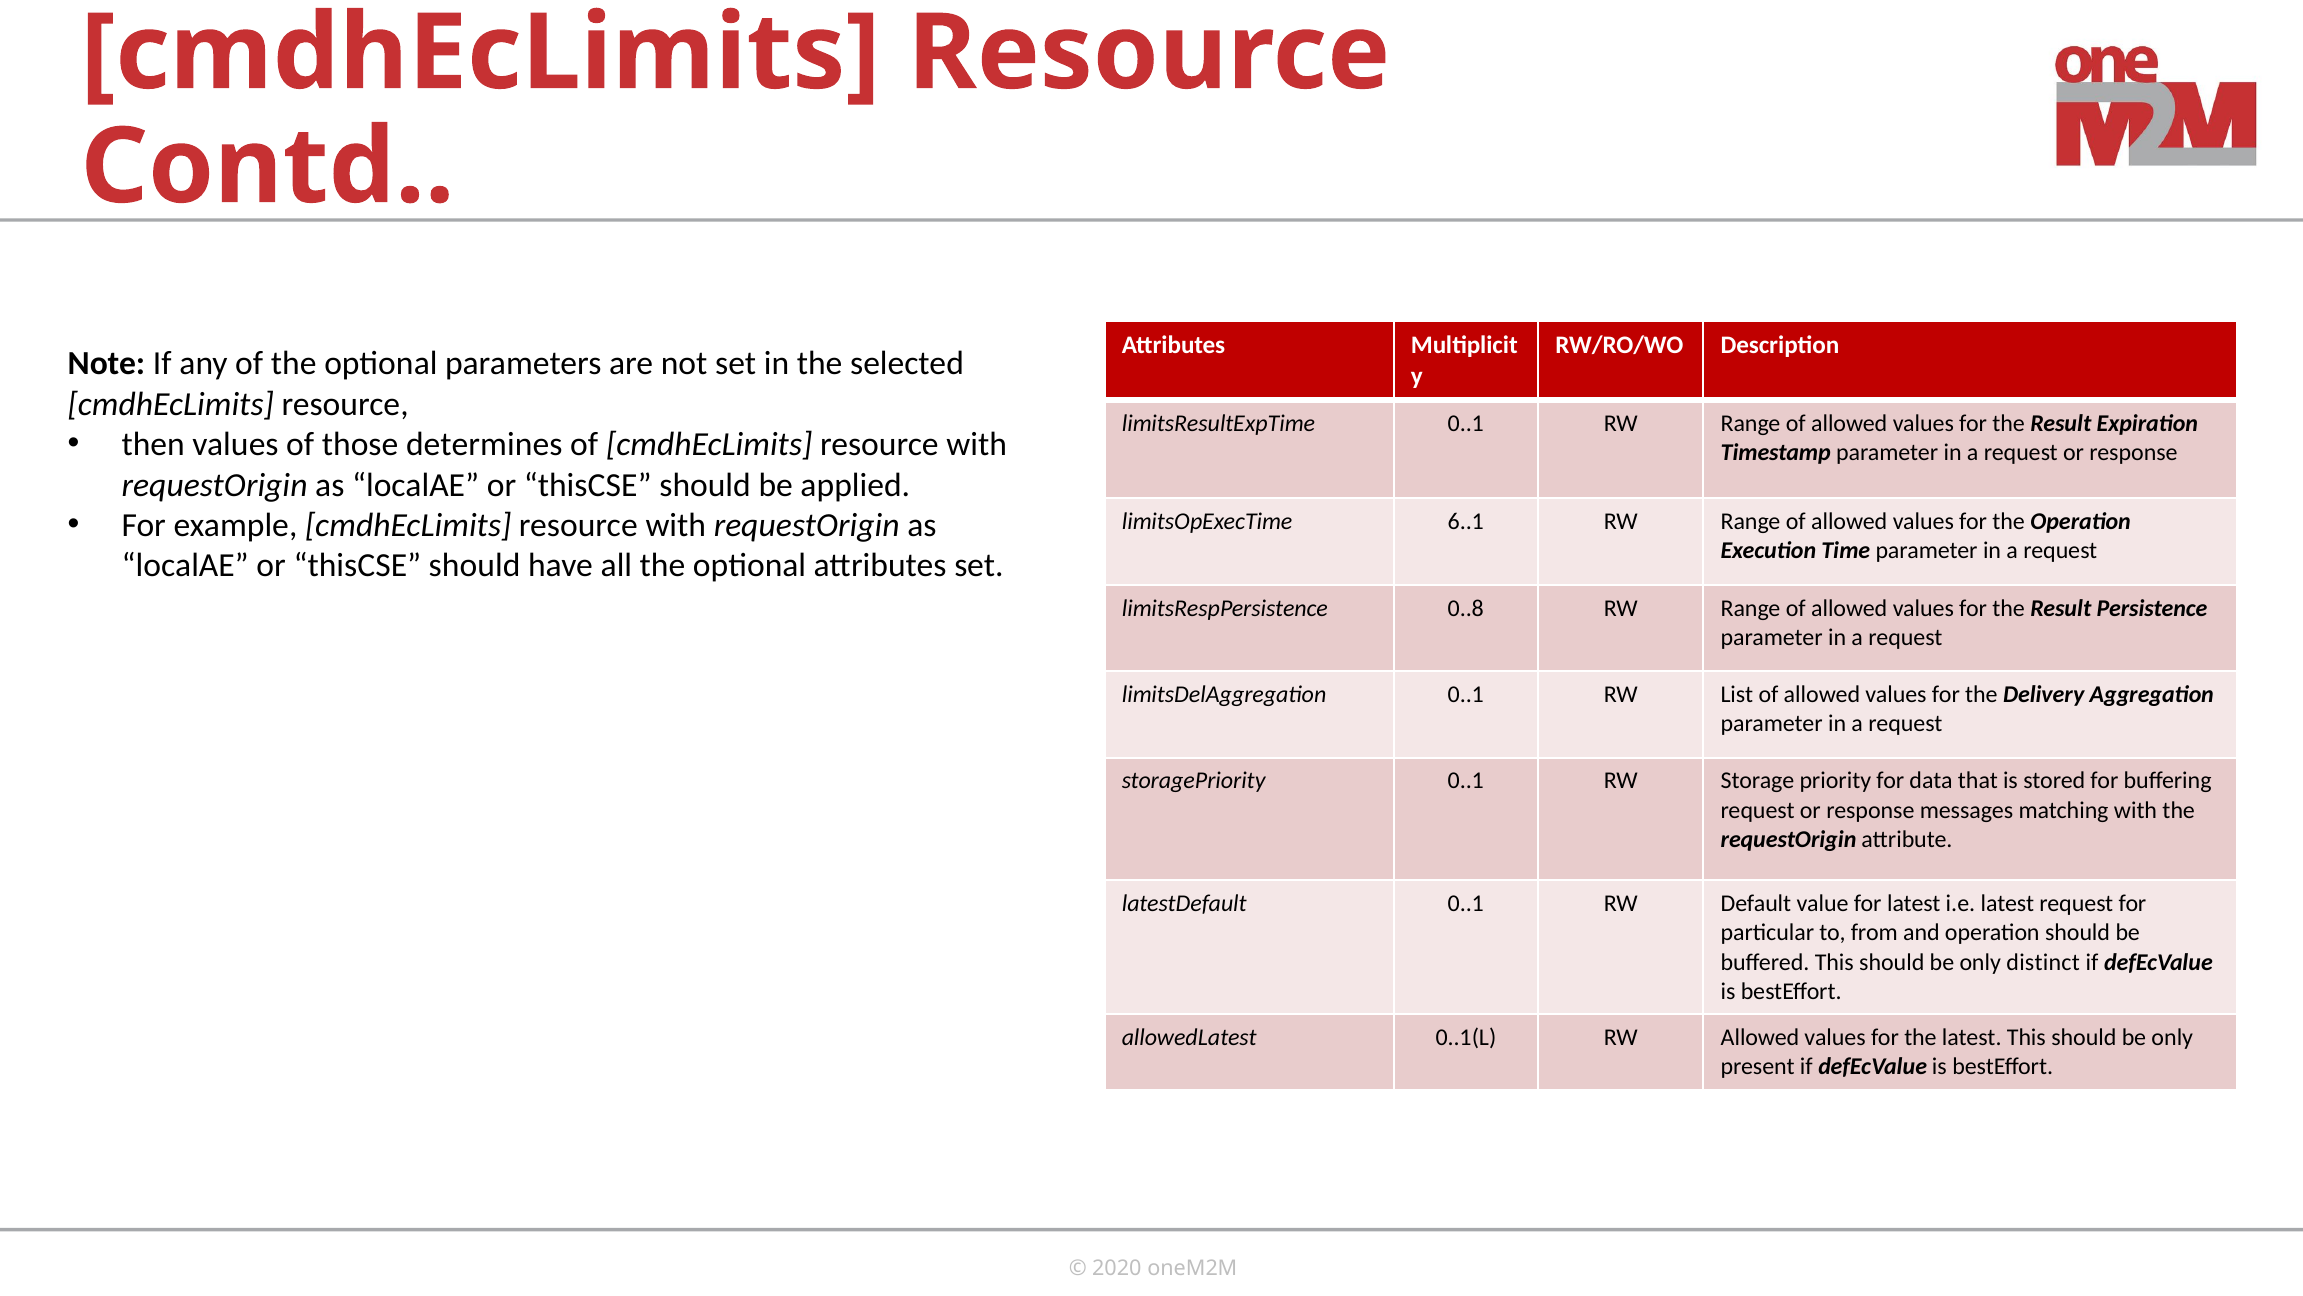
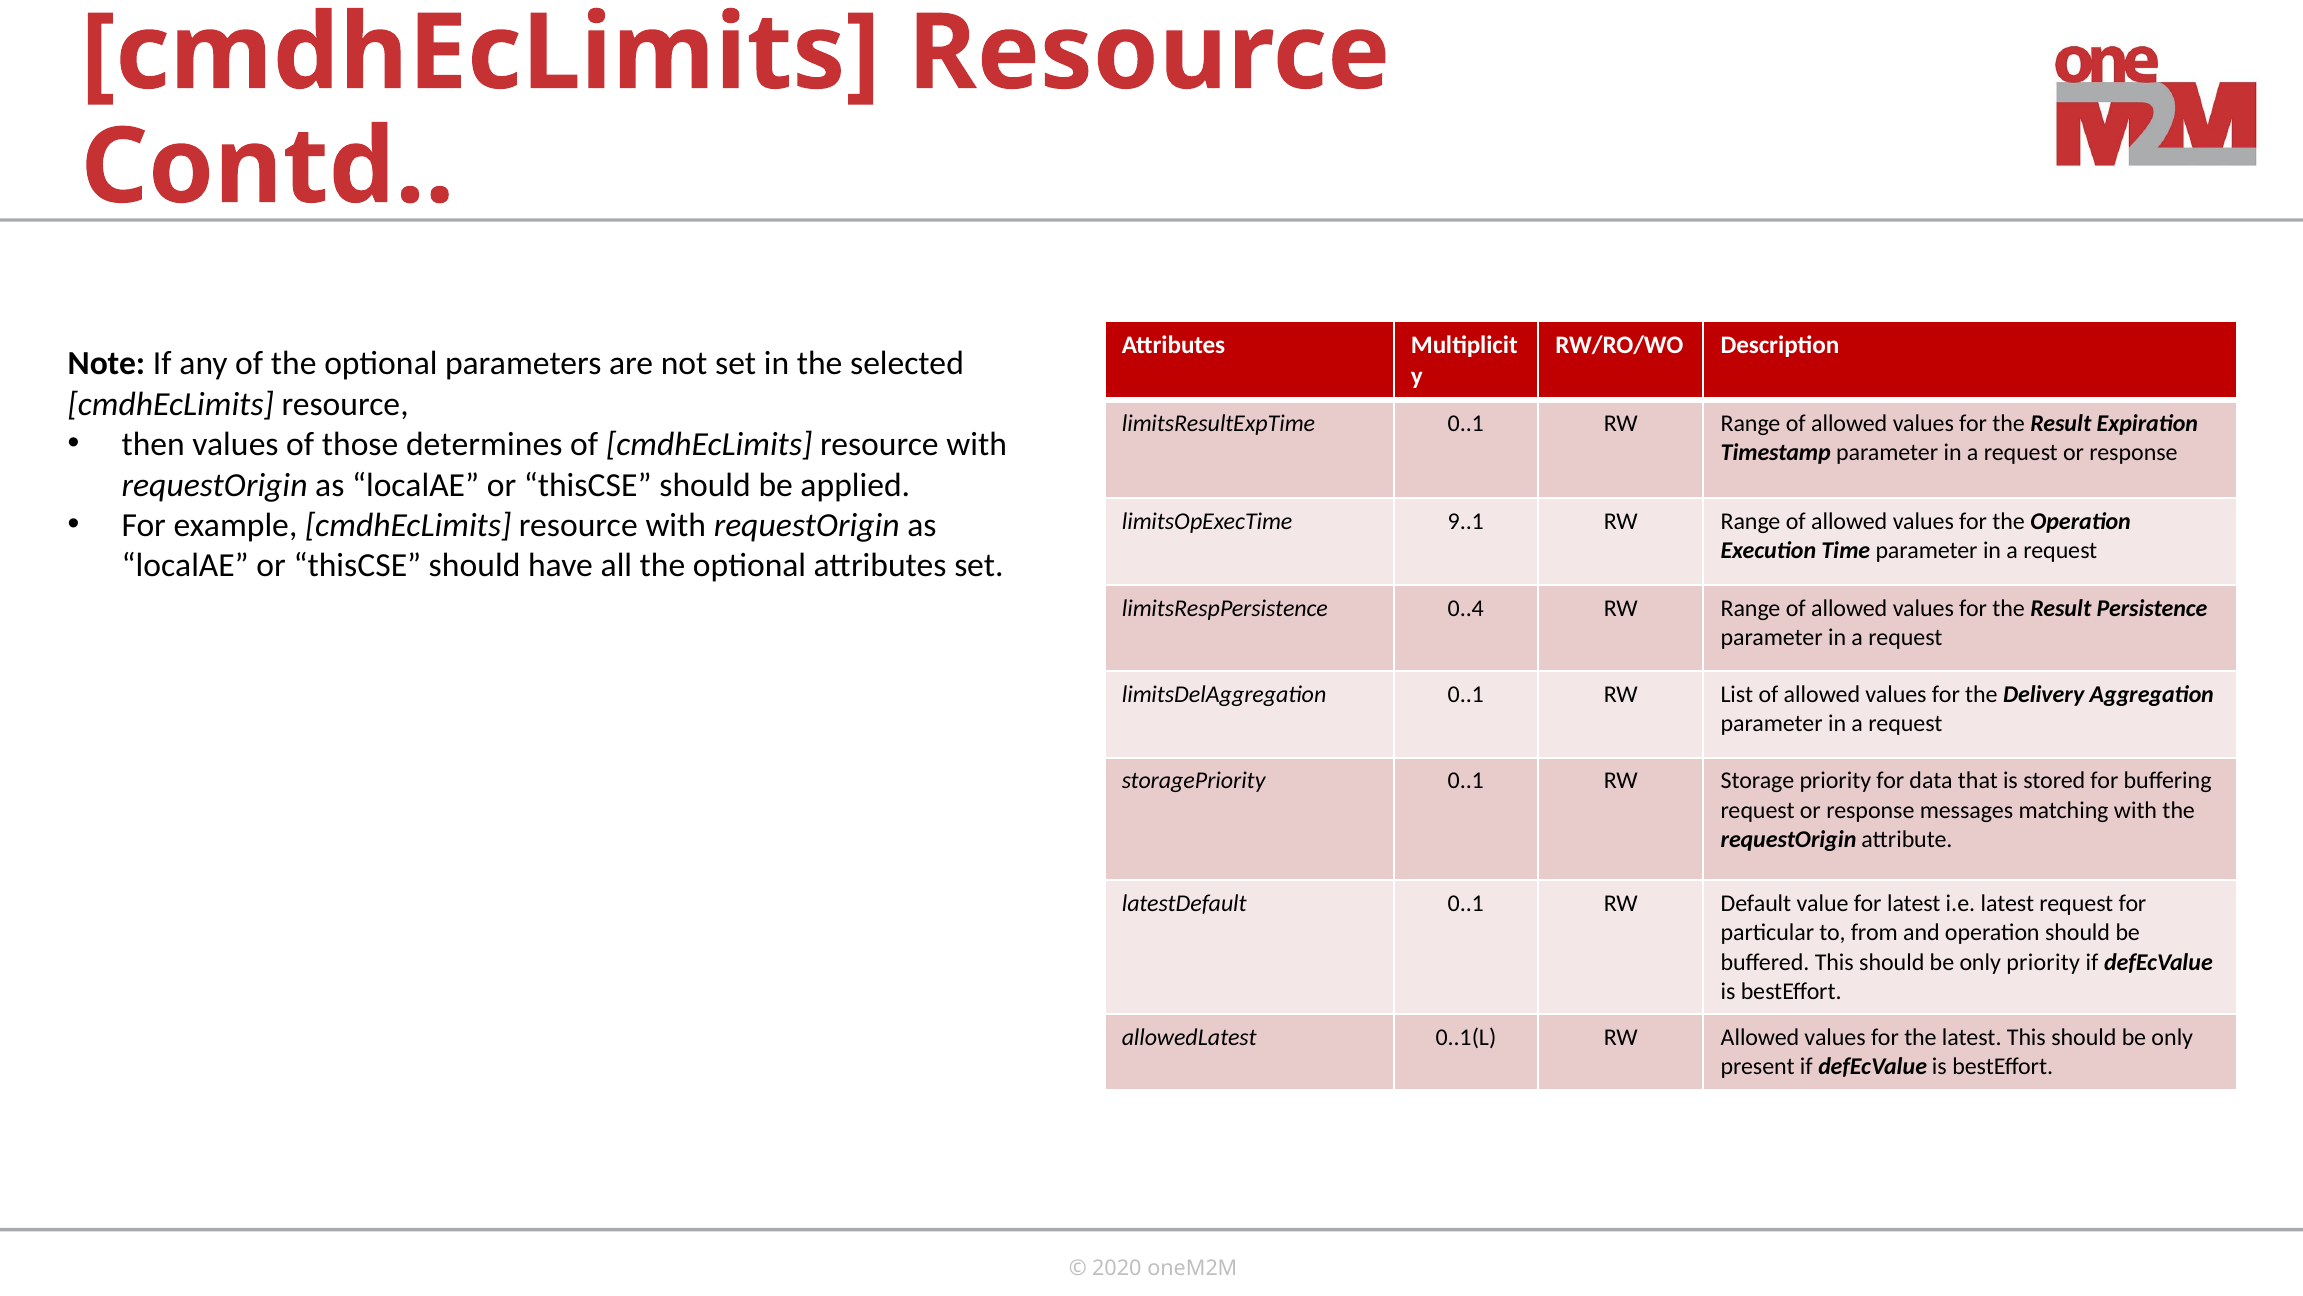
6..1: 6..1 -> 9..1 (1466, 521)
0..8: 0..8 -> 0..4 (1466, 608)
only distinct: distinct -> priority (2043, 962)
